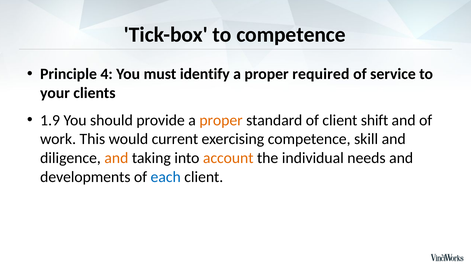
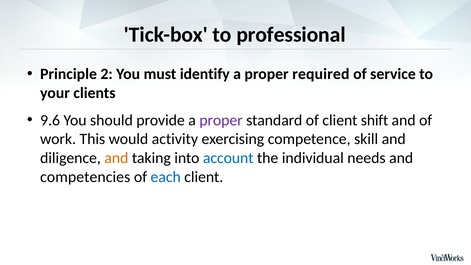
to competence: competence -> professional (291, 35)
4: 4 -> 2 (107, 74)
1.9: 1.9 -> 9.6 (50, 120)
proper colour: orange -> purple (221, 120)
current: current -> activity (175, 139)
account colour: orange -> blue (228, 158)
developments: developments -> competencies (85, 177)
